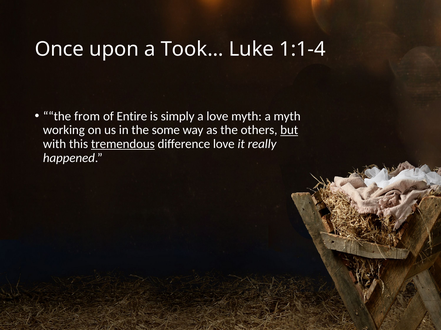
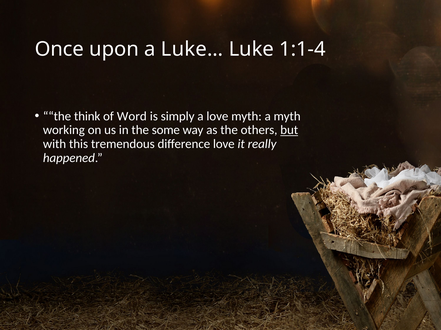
Took…: Took… -> Luke… (192, 49)
from: from -> think (87, 116)
Entire: Entire -> Word (132, 116)
tremendous underline: present -> none (123, 144)
